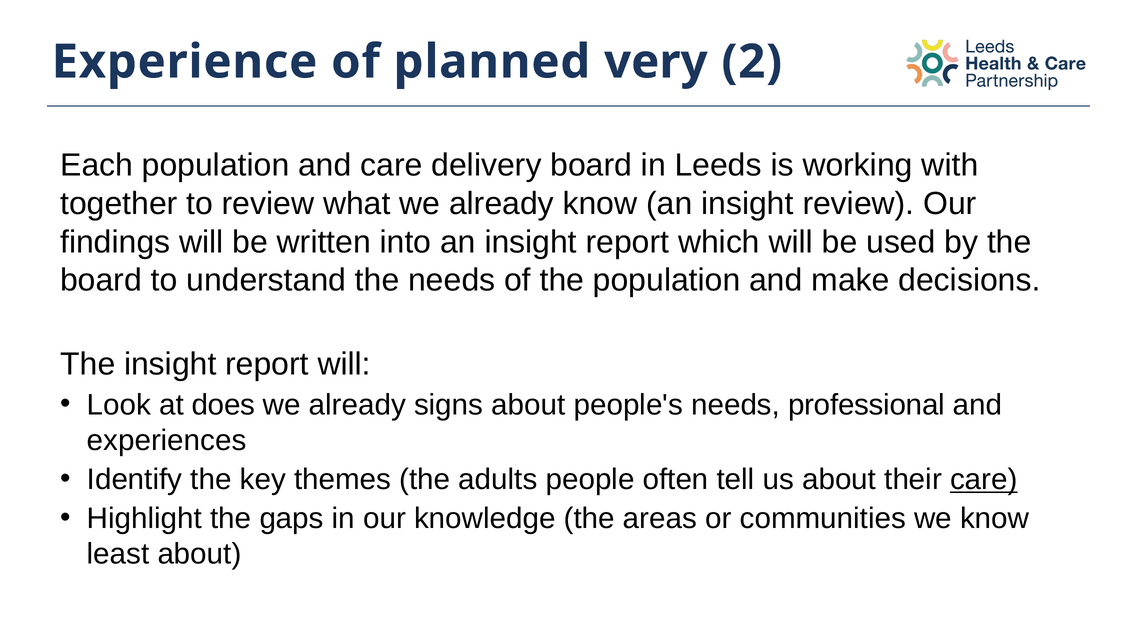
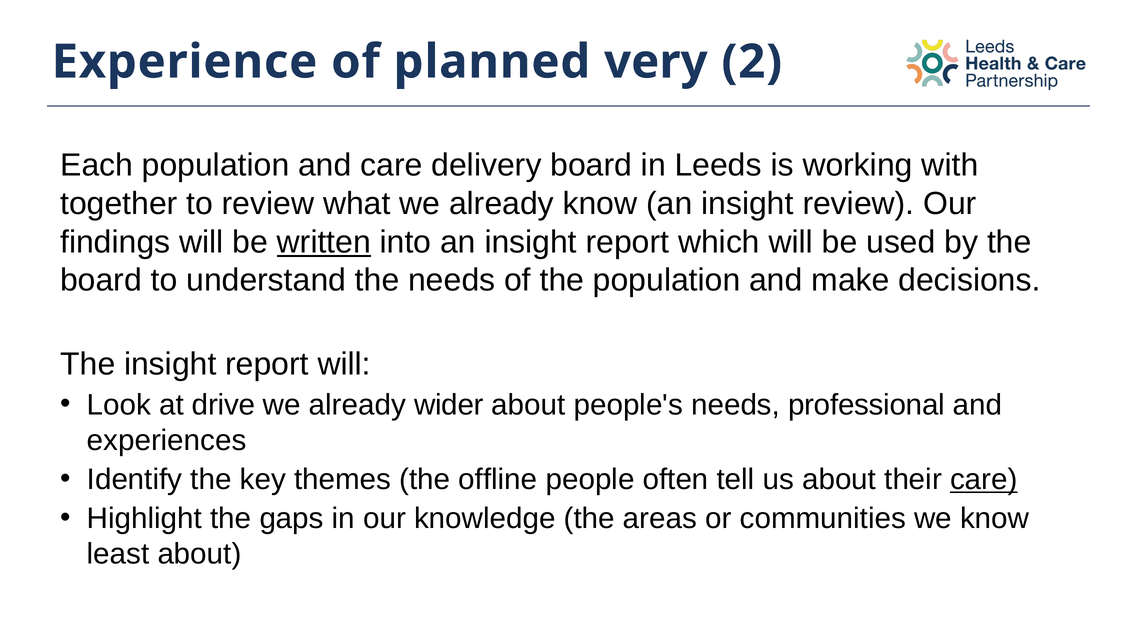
written underline: none -> present (324, 242)
does: does -> drive (223, 404)
signs: signs -> wider (449, 404)
adults: adults -> offline (498, 479)
